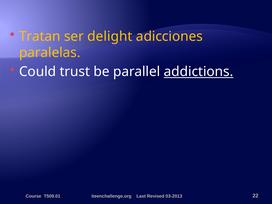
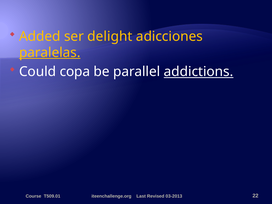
Tratan: Tratan -> Added (40, 36)
paralelas underline: none -> present (50, 53)
trust: trust -> copa (75, 72)
